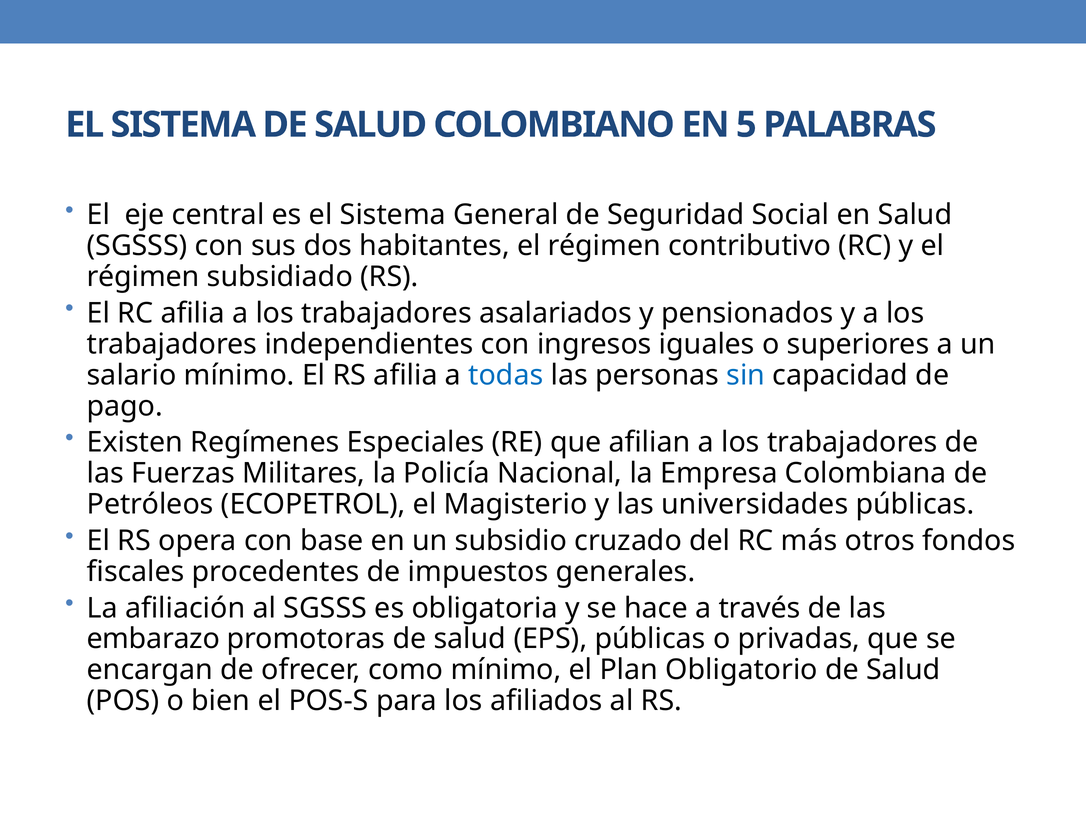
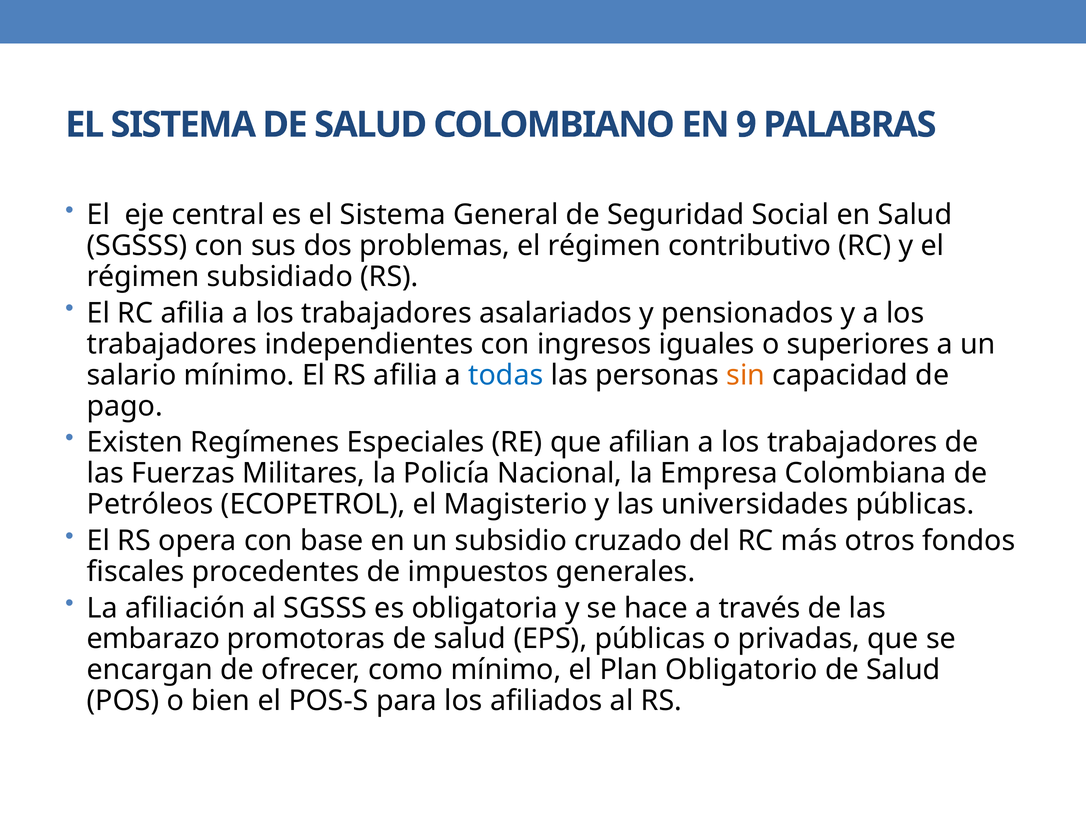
5: 5 -> 9 (746, 125)
habitantes: habitantes -> problemas (435, 246)
sin colour: blue -> orange (746, 375)
